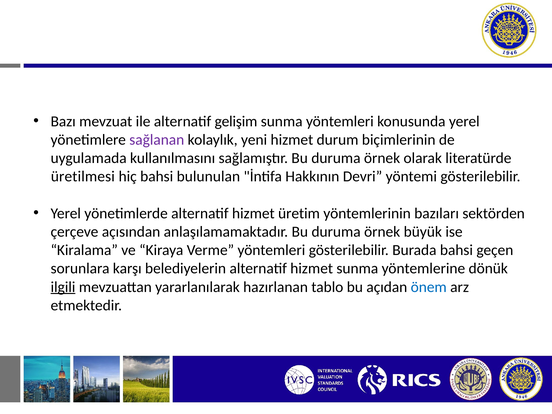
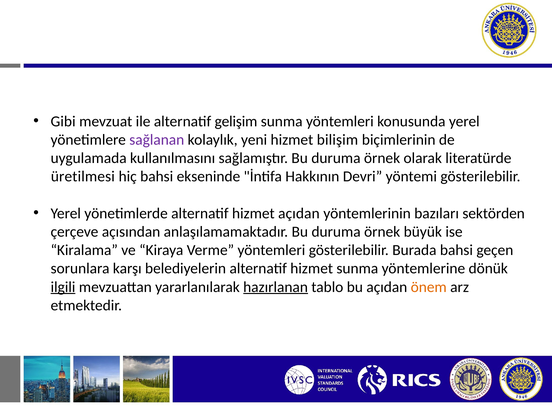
Bazı: Bazı -> Gibi (63, 121)
durum: durum -> bilişim (337, 140)
bulunulan: bulunulan -> ekseninde (208, 177)
hizmet üretim: üretim -> açıdan (299, 213)
hazırlanan underline: none -> present (276, 287)
önem colour: blue -> orange (429, 287)
